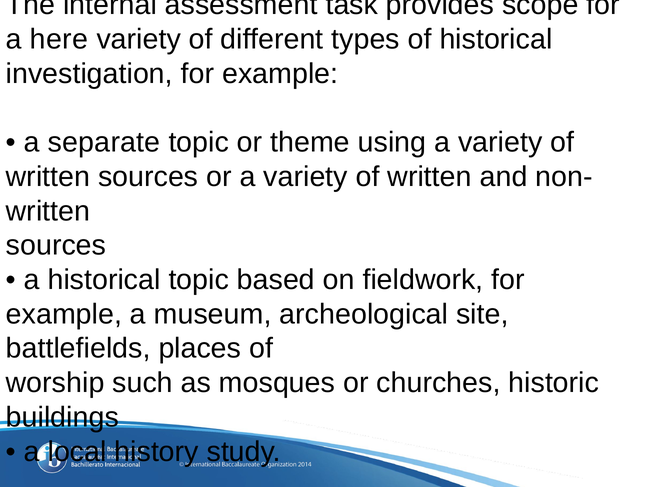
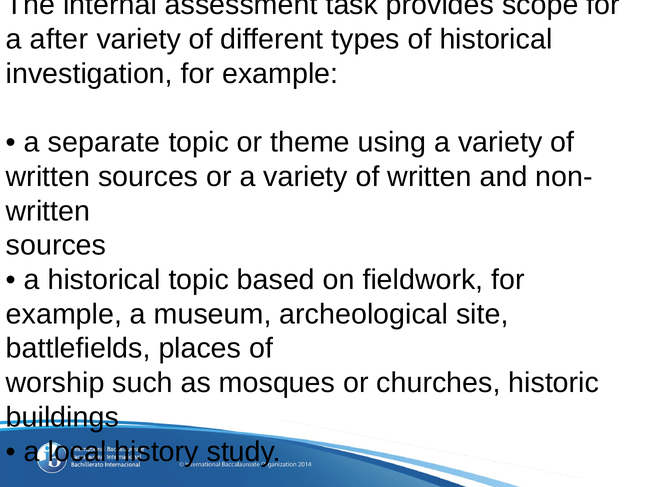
here: here -> after (59, 39)
